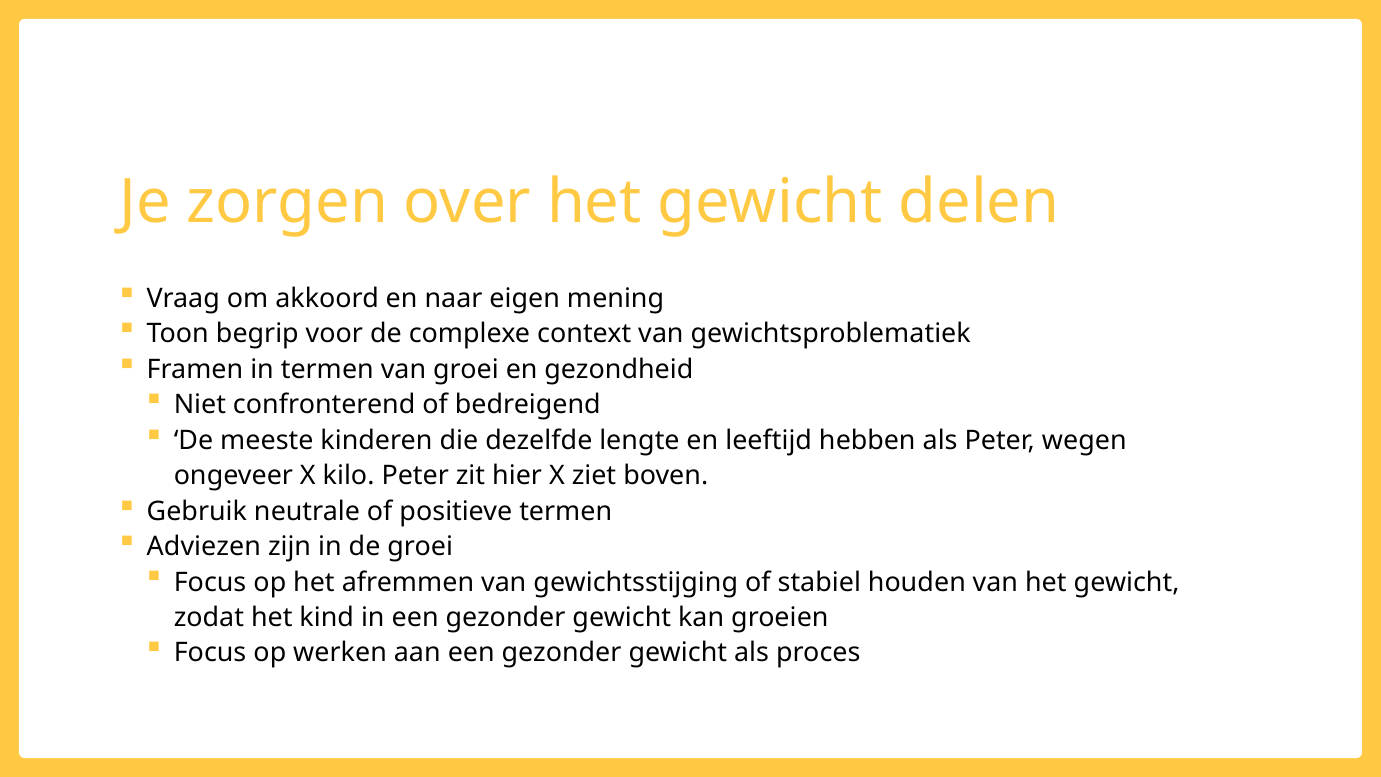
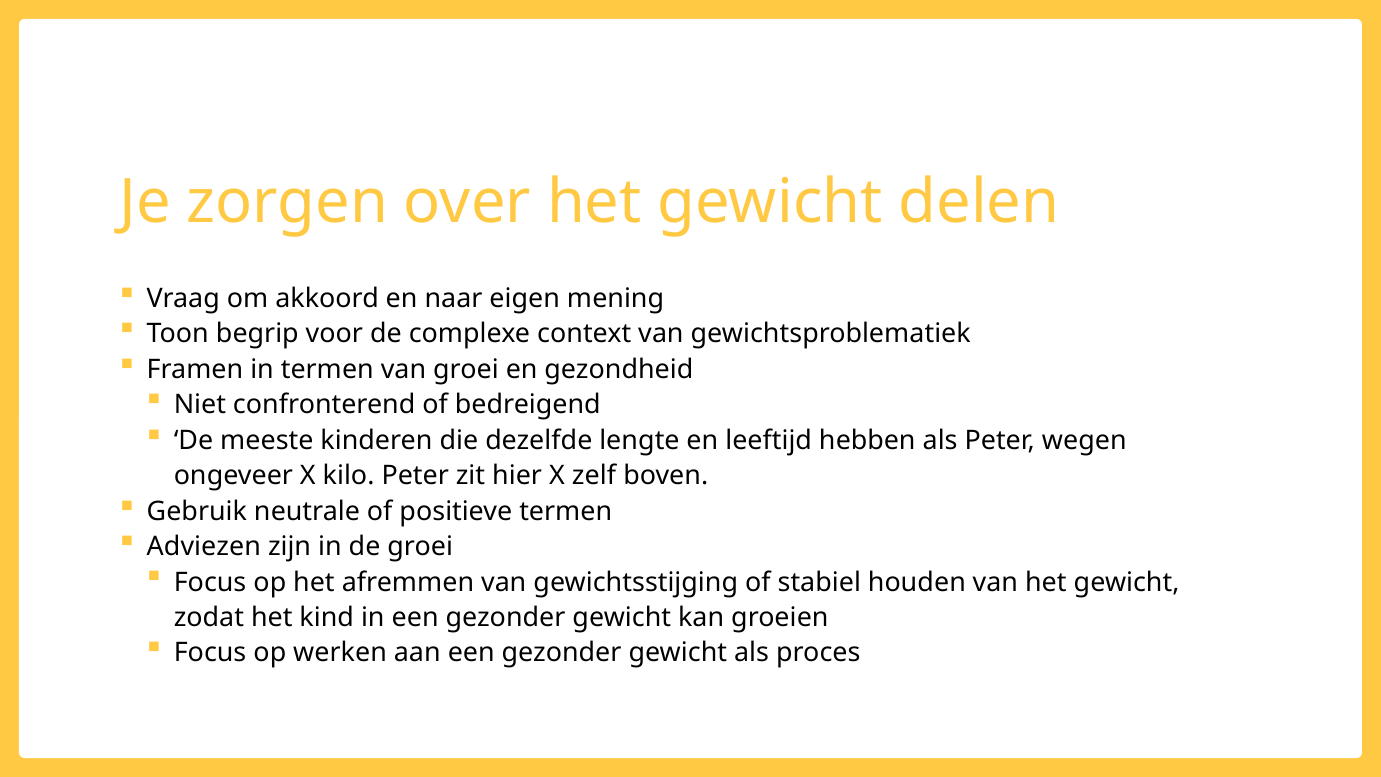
ziet: ziet -> zelf (594, 476)
